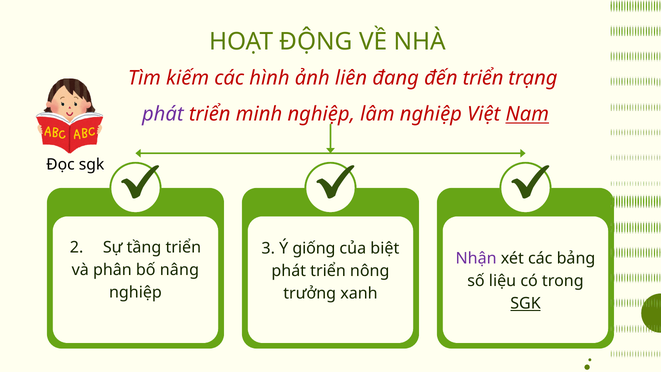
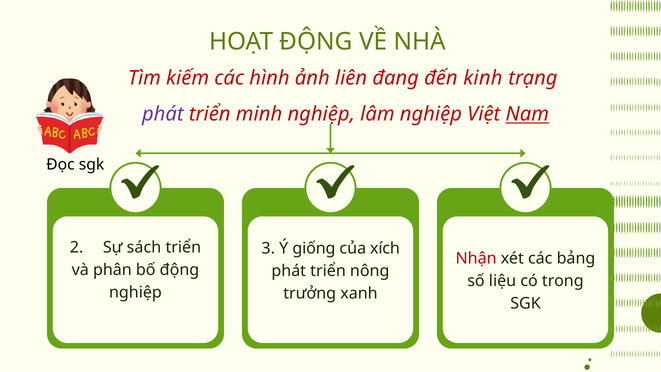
đến triển: triển -> kinh (483, 78)
tầng: tầng -> sách (144, 247)
biệt: biệt -> xích (385, 248)
Nhận colour: purple -> red (476, 258)
bố nâng: nâng -> động (179, 270)
SGK underline: present -> none (525, 303)
